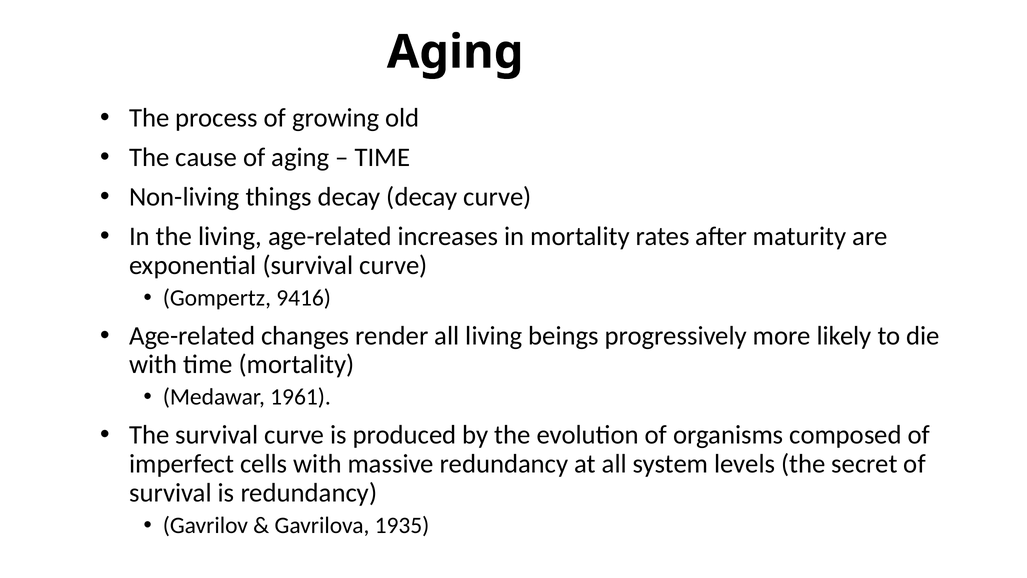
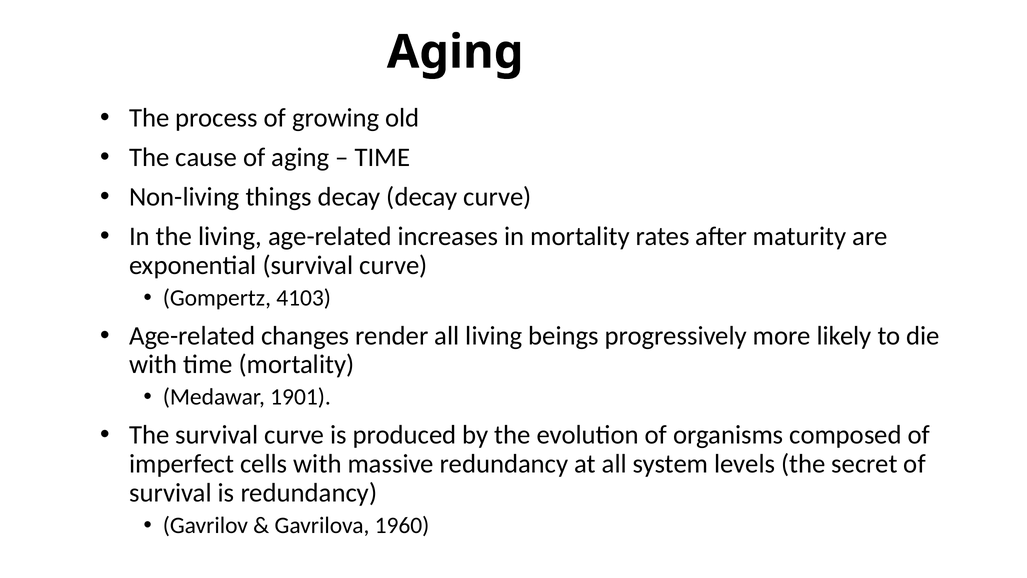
9416: 9416 -> 4103 (304, 298)
1961: 1961 -> 1901 (301, 397)
1935: 1935 -> 1960 (402, 525)
